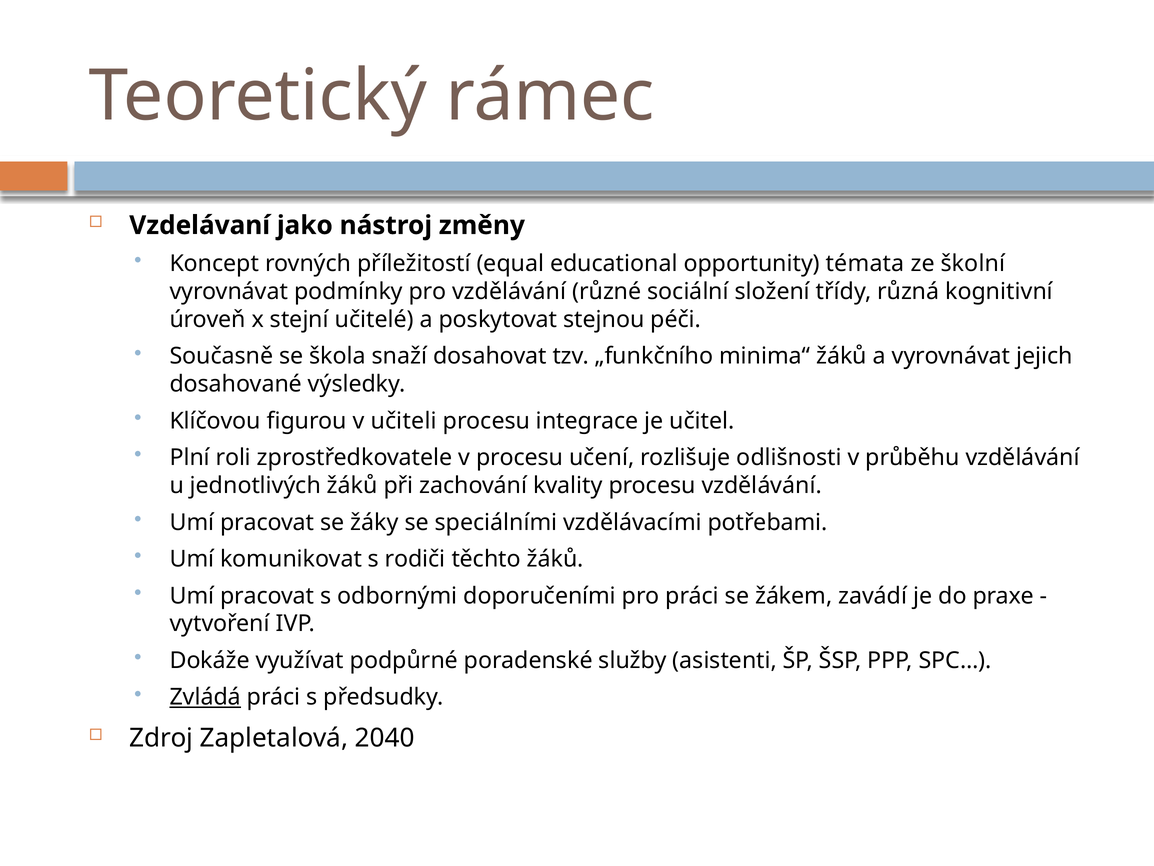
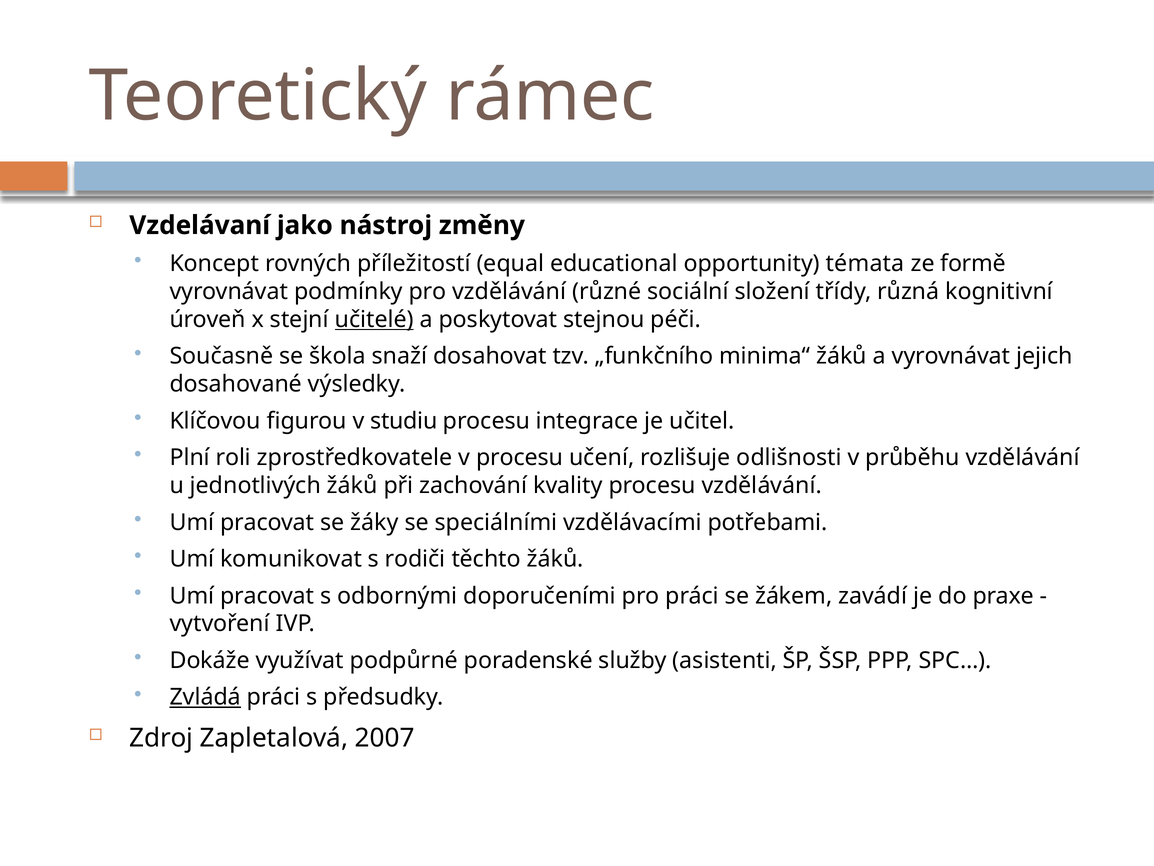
školní: školní -> formě (973, 264)
učitelé underline: none -> present (374, 319)
učiteli: učiteli -> studiu (404, 421)
2040: 2040 -> 2007 (385, 738)
